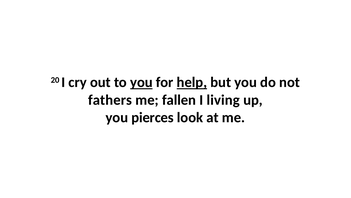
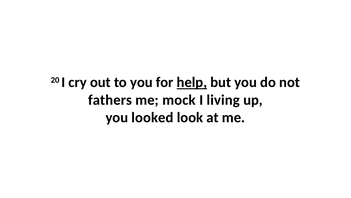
you underline: present -> none (141, 82)
fallen: fallen -> mock (179, 100)
pierces: pierces -> looked (152, 117)
